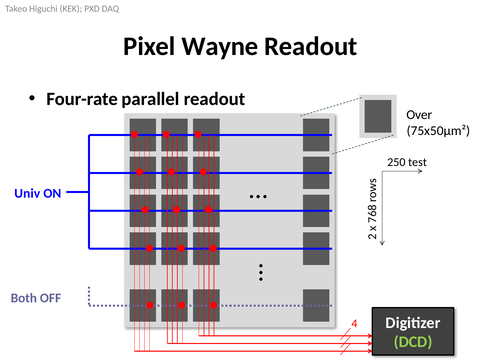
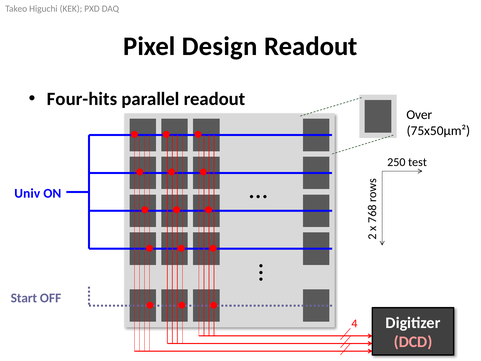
Wayne: Wayne -> Design (220, 46)
Four-rate: Four-rate -> Four-hits (82, 99)
Both: Both -> Start (24, 298)
DCD colour: light green -> pink (413, 342)
